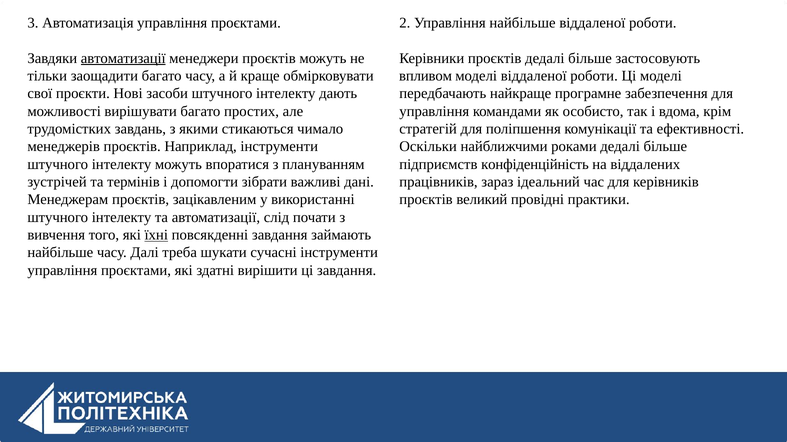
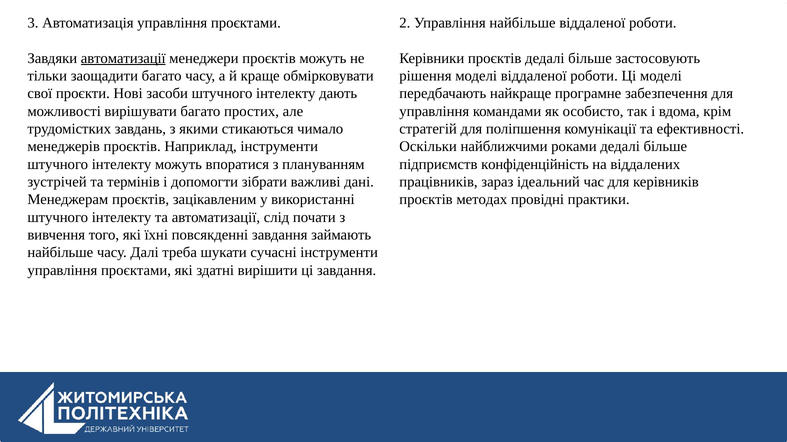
впливом: впливом -> рішення (425, 76)
великий: великий -> методах (482, 200)
їхні underline: present -> none (156, 235)
